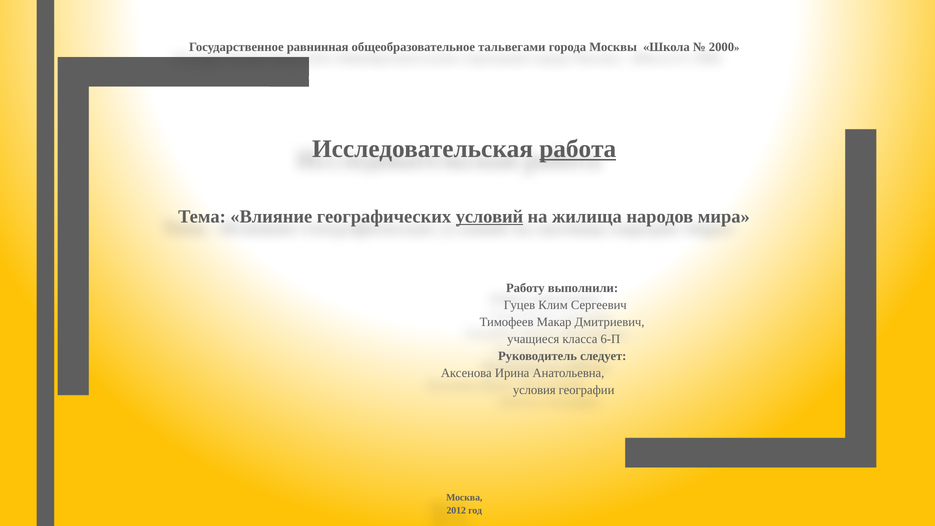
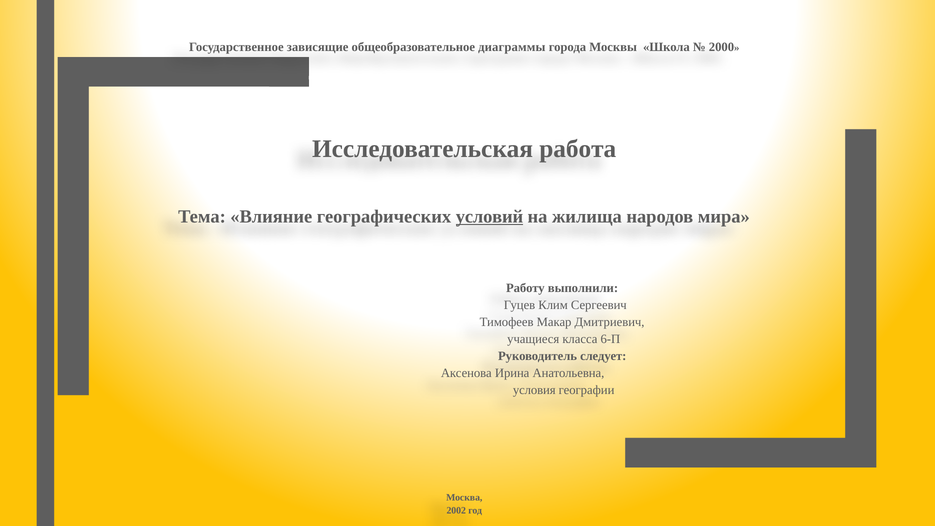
равнинная: равнинная -> зависящие (318, 47)
тальвегами: тальвегами -> диаграммы (512, 47)
работа underline: present -> none (578, 149)
2012: 2012 -> 2002 (456, 511)
